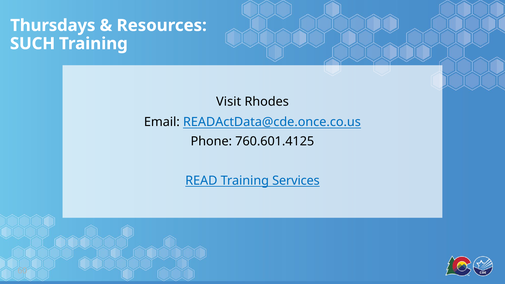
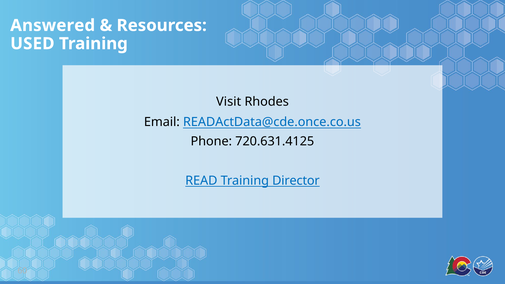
Thursdays: Thursdays -> Answered (53, 25)
SUCH: SUCH -> USED (32, 44)
760.601.4125: 760.601.4125 -> 720.631.4125 (275, 141)
Services: Services -> Director (296, 181)
